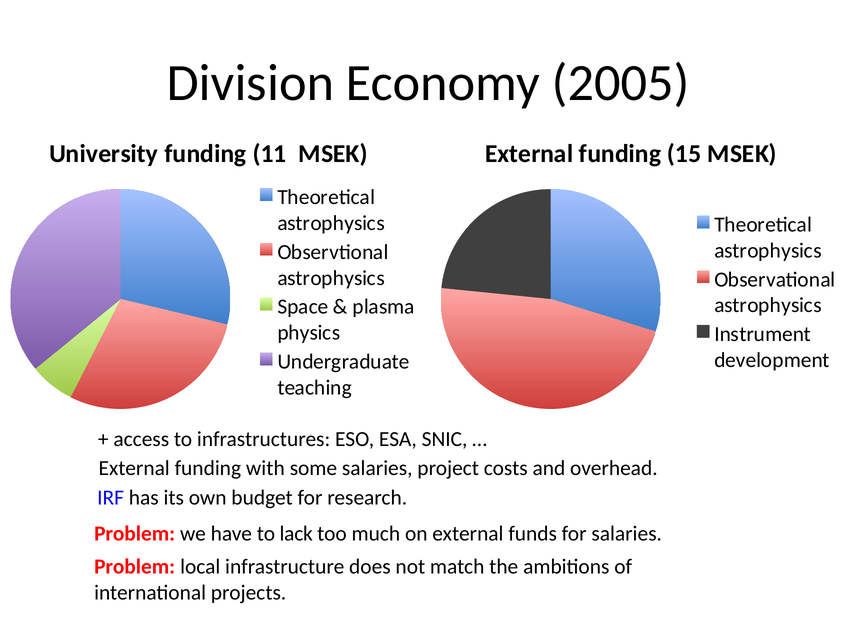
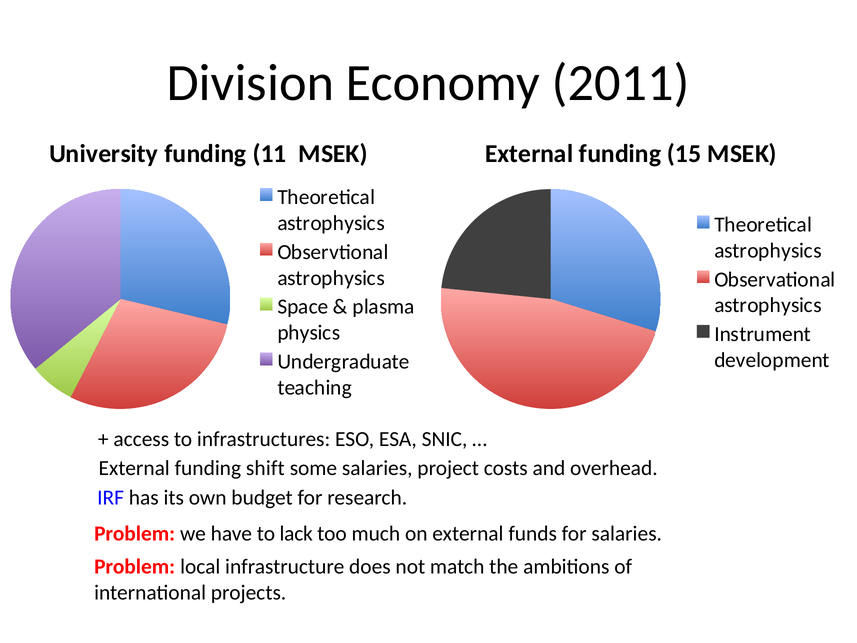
2005: 2005 -> 2011 (621, 83)
with: with -> shift (265, 468)
